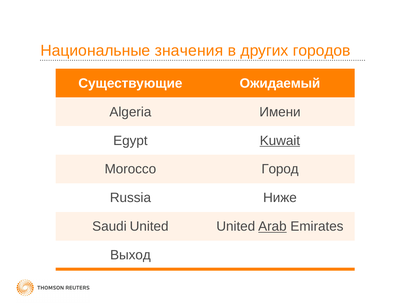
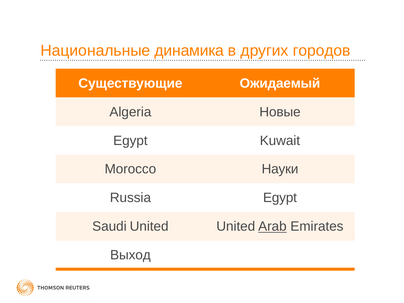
значения: значения -> динамика (189, 51)
Имени: Имени -> Новые (280, 112)
Kuwait underline: present -> none (280, 141)
Город: Город -> Науки (280, 169)
Russia Ниже: Ниже -> Egypt (280, 198)
